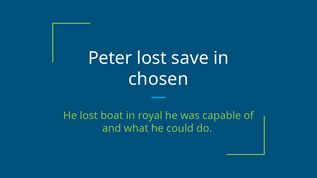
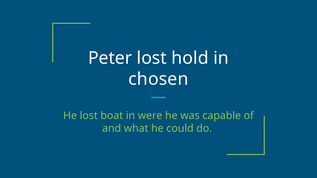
save: save -> hold (190, 58)
royal: royal -> were (150, 116)
